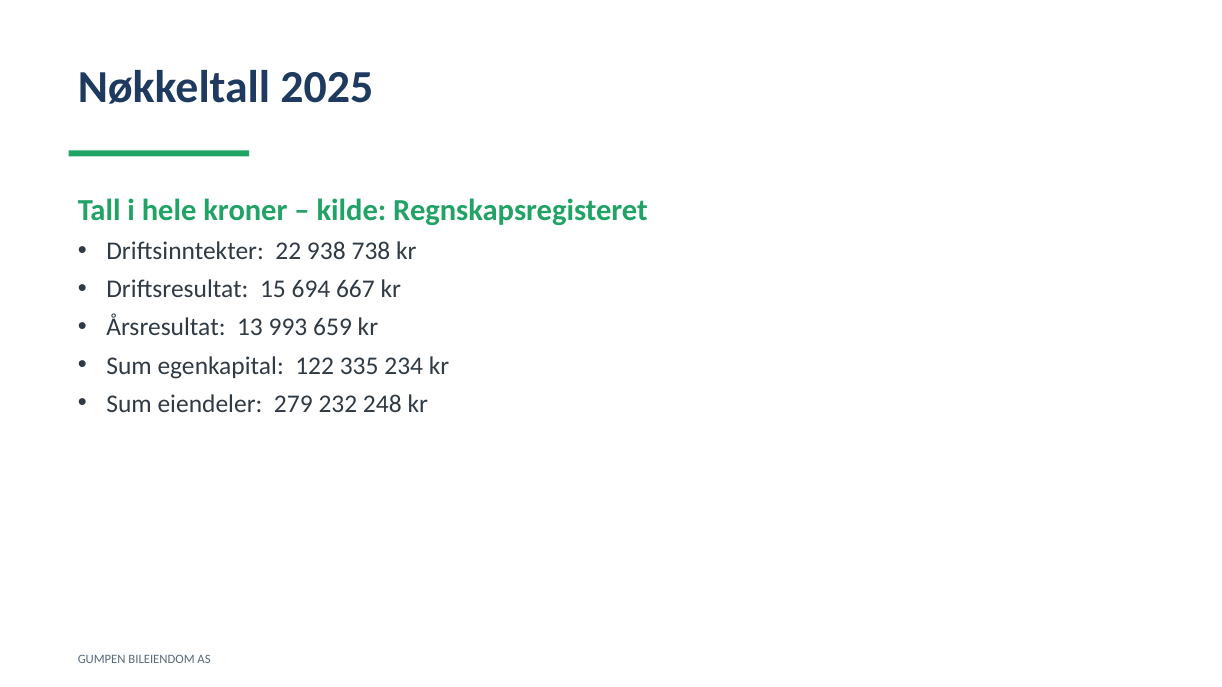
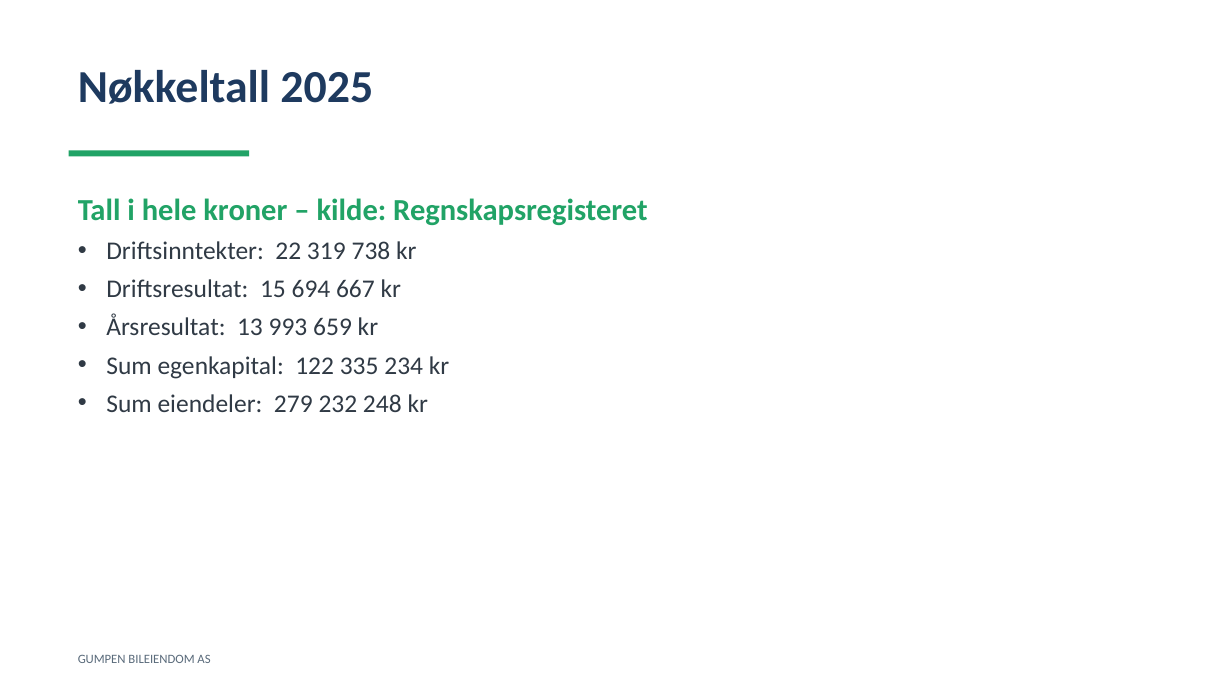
938: 938 -> 319 (326, 251)
